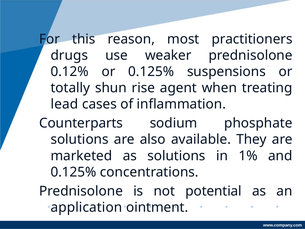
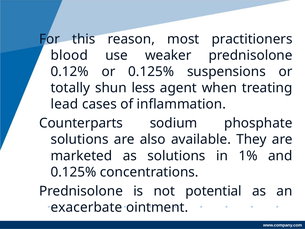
drugs: drugs -> blood (69, 55)
rise: rise -> less (143, 88)
application: application -> exacerbate (86, 207)
